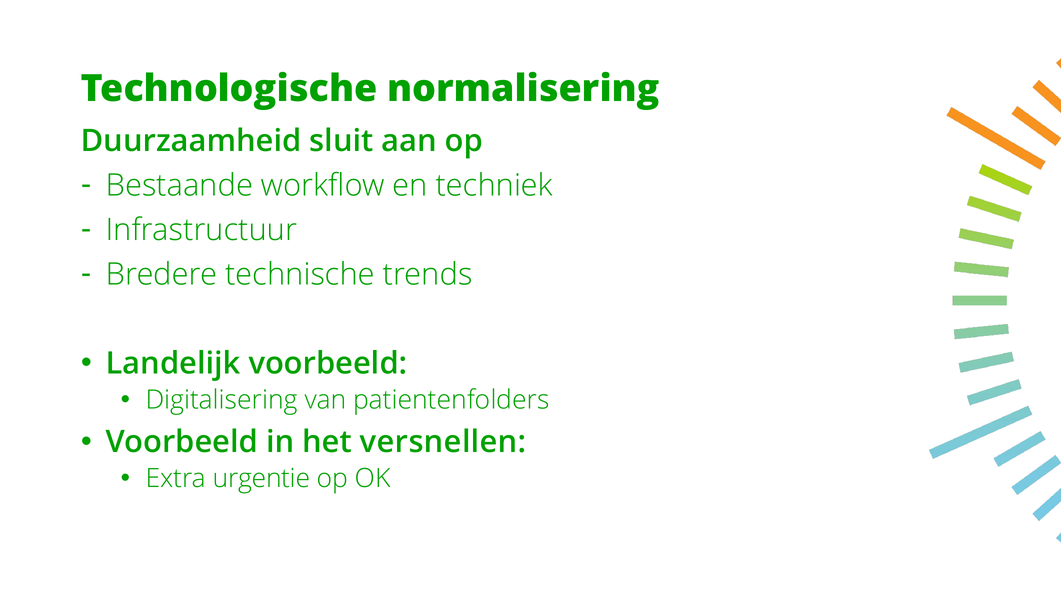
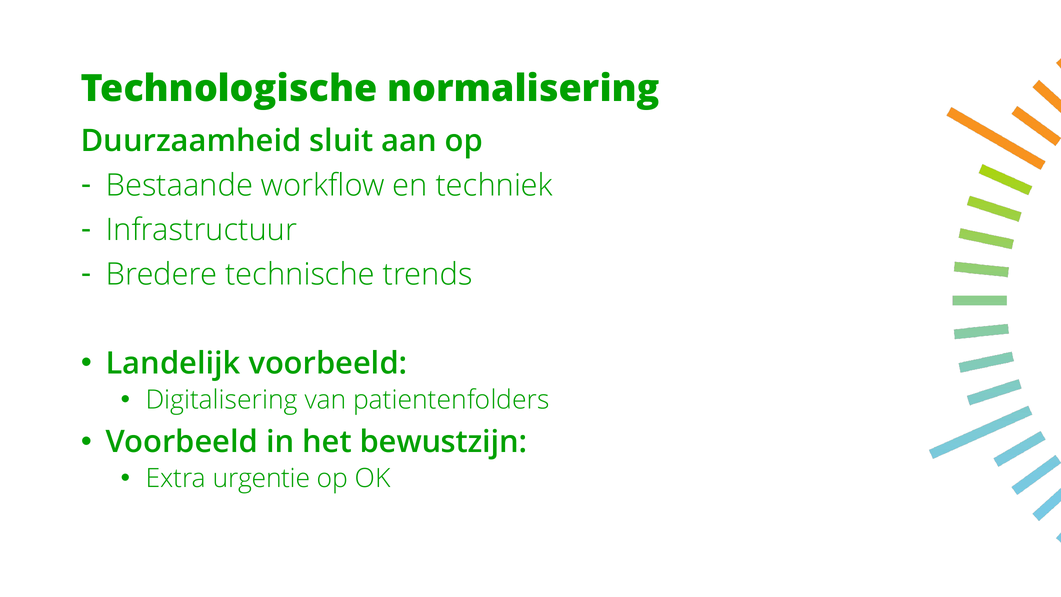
versnellen: versnellen -> bewustzijn (443, 442)
